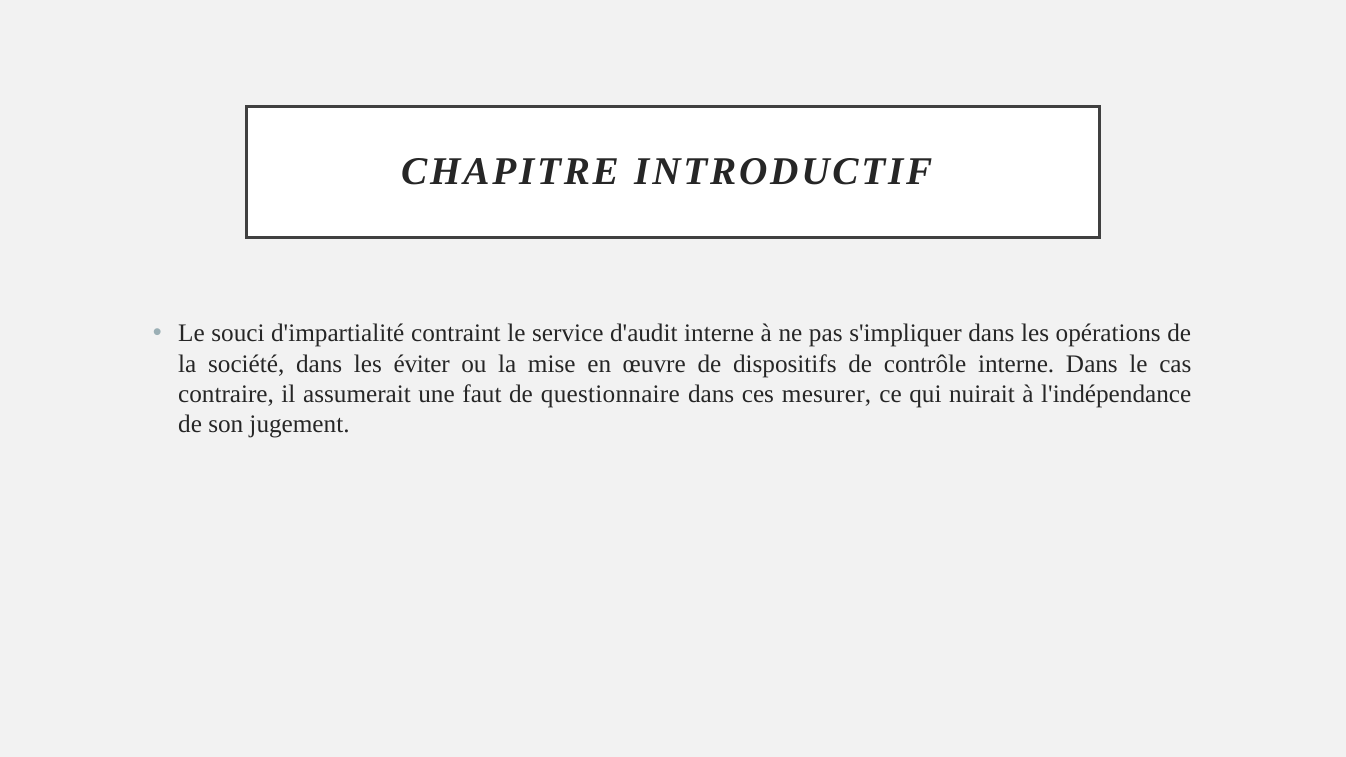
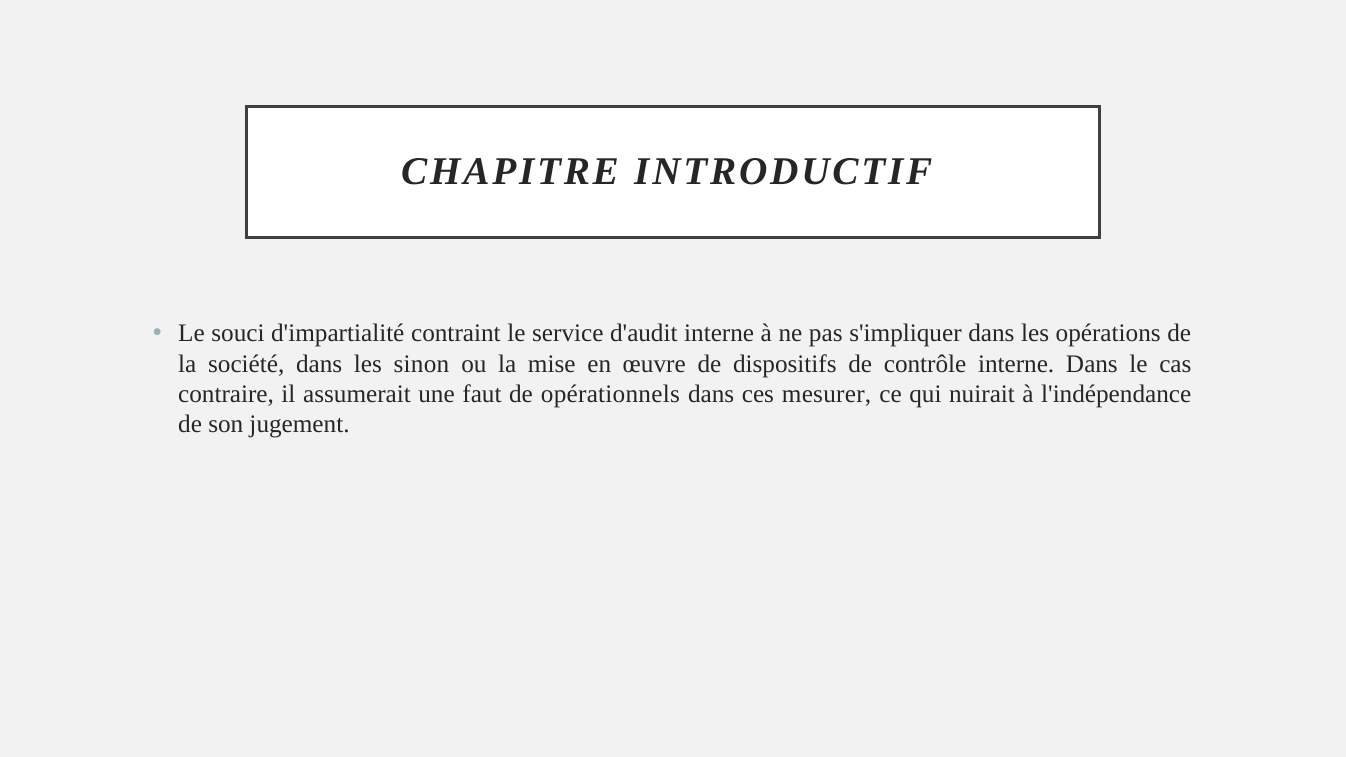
éviter: éviter -> sinon (421, 364)
questionnaire: questionnaire -> opérationnels (610, 394)
